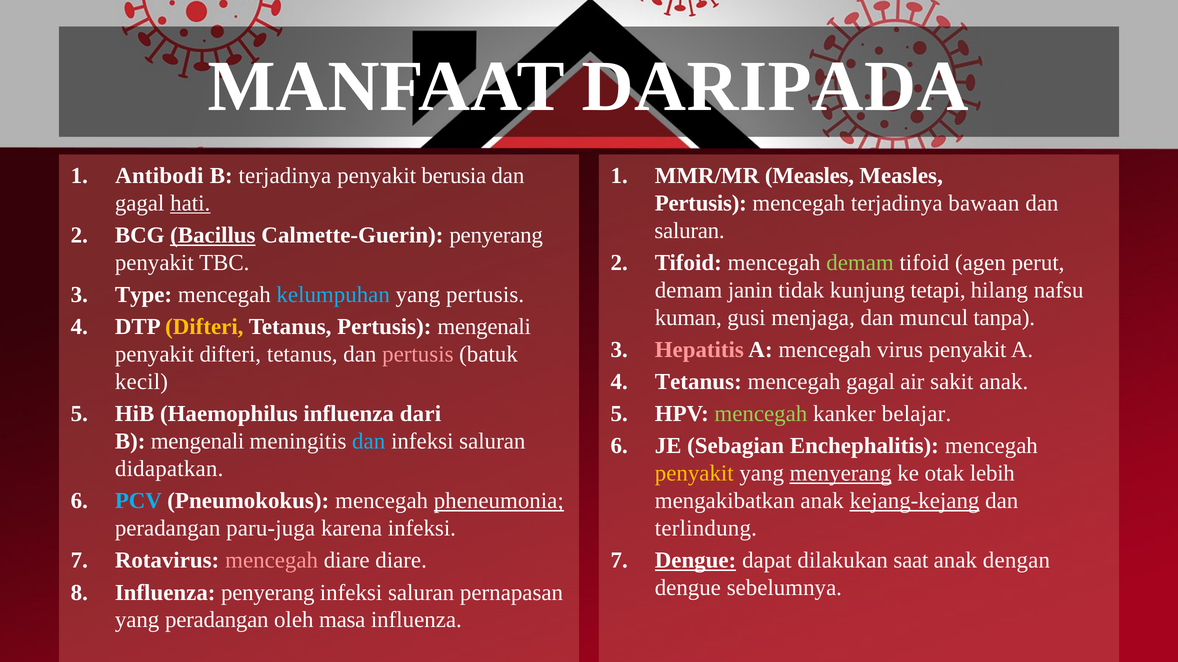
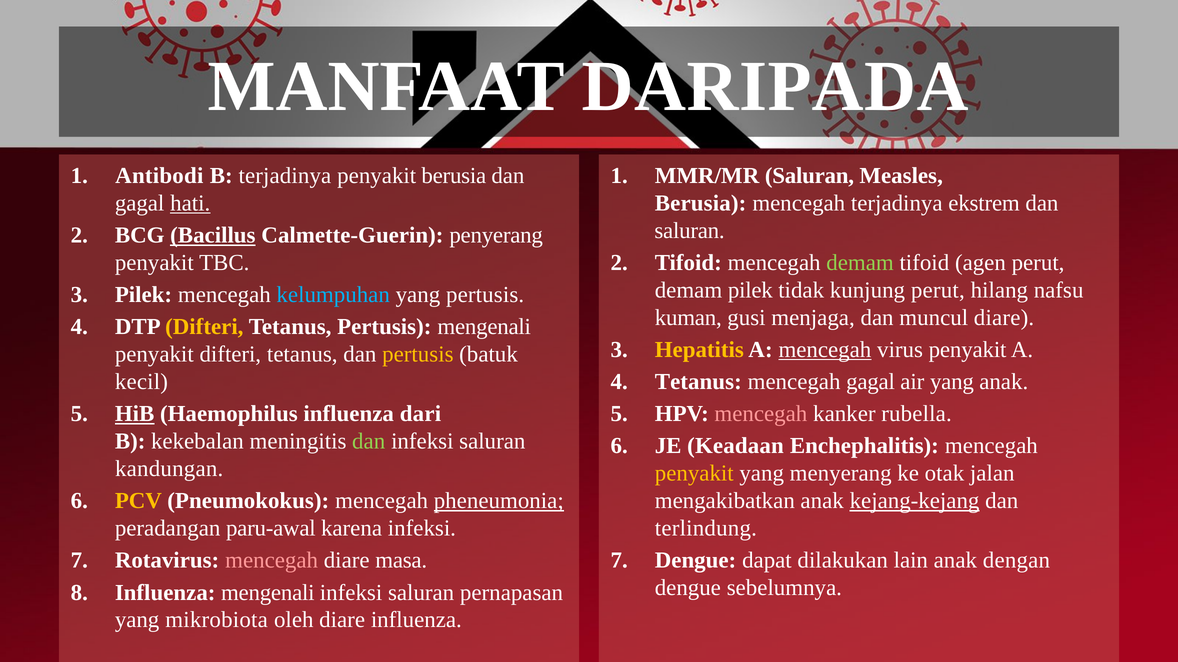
MMR/MR Measles: Measles -> Saluran (810, 176)
Pertusis: Pertusis -> Berusia (701, 203)
bawaan: bawaan -> ekstrem (984, 203)
demam janin: janin -> pilek (750, 290)
kunjung tetapi: tetapi -> perut (938, 290)
Type: Type -> Pilek (143, 295)
muncul tanpa: tanpa -> diare (1004, 318)
Hepatitis colour: pink -> yellow (699, 350)
mencegah underline: none -> present (825, 350)
pertusis colour: pink -> yellow (418, 355)
air sakit: sakit -> yang (952, 382)
HiB underline: none -> present (135, 414)
mencegah colour: light green -> pink (761, 414)
belajar: belajar -> rubella (917, 414)
B mengenali: mengenali -> kekebalan (197, 442)
dan colour: light blue -> light green (369, 442)
Sebagian: Sebagian -> Keadaan (736, 446)
didapatkan: didapatkan -> kandungan (169, 469)
menyerang underline: present -> none (841, 474)
lebih: lebih -> jalan (992, 474)
PCV colour: light blue -> yellow (138, 501)
paru-juga: paru-juga -> paru-awal (271, 529)
diare diare: diare -> masa (401, 561)
Dengue underline: present -> none (696, 561)
saat: saat -> lain (911, 561)
Influenza penyerang: penyerang -> mengenali (268, 593)
yang peradangan: peradangan -> mikrobiota (217, 621)
oleh masa: masa -> diare (342, 621)
